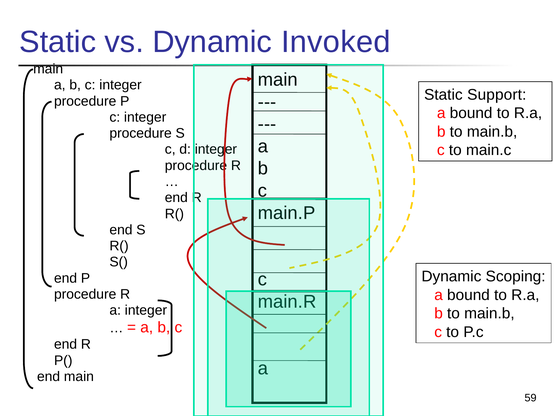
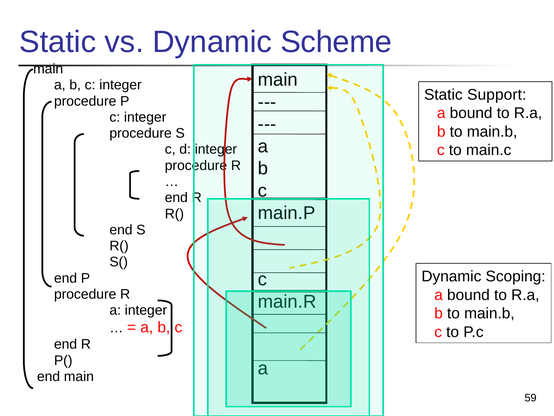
Invoked: Invoked -> Scheme (336, 42)
